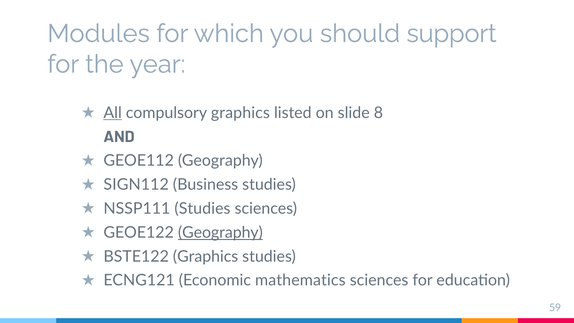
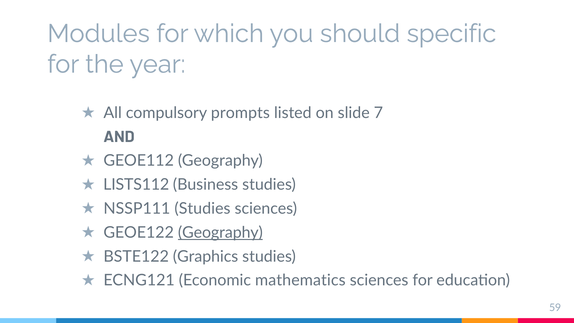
support: support -> specific (451, 34)
All underline: present -> none (113, 113)
compulsory graphics: graphics -> prompts (240, 113)
8: 8 -> 7 (378, 113)
SIGN112: SIGN112 -> LISTS112 (136, 185)
